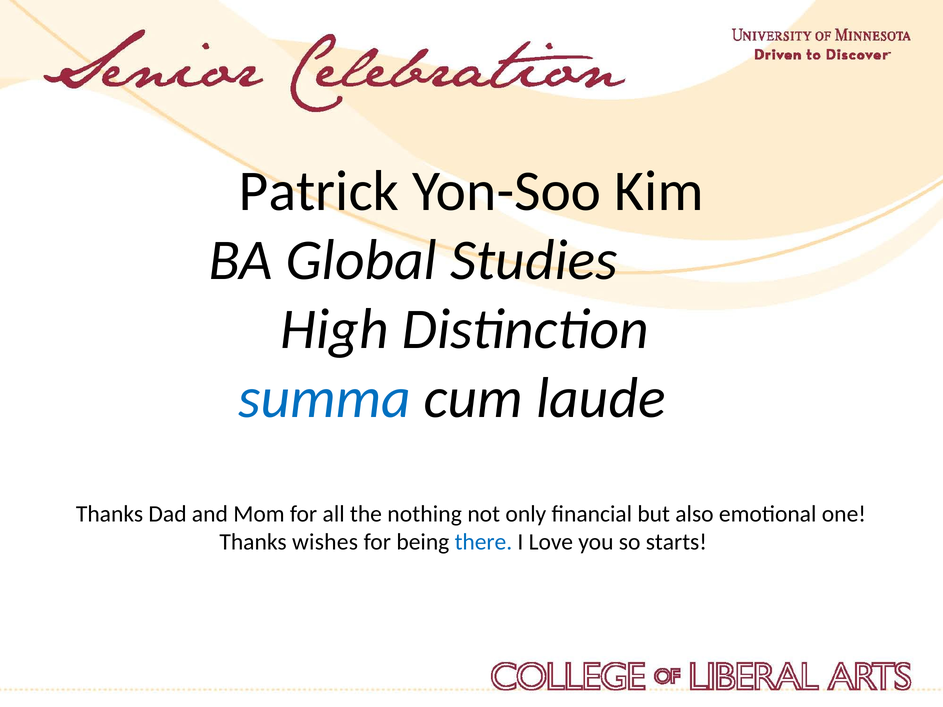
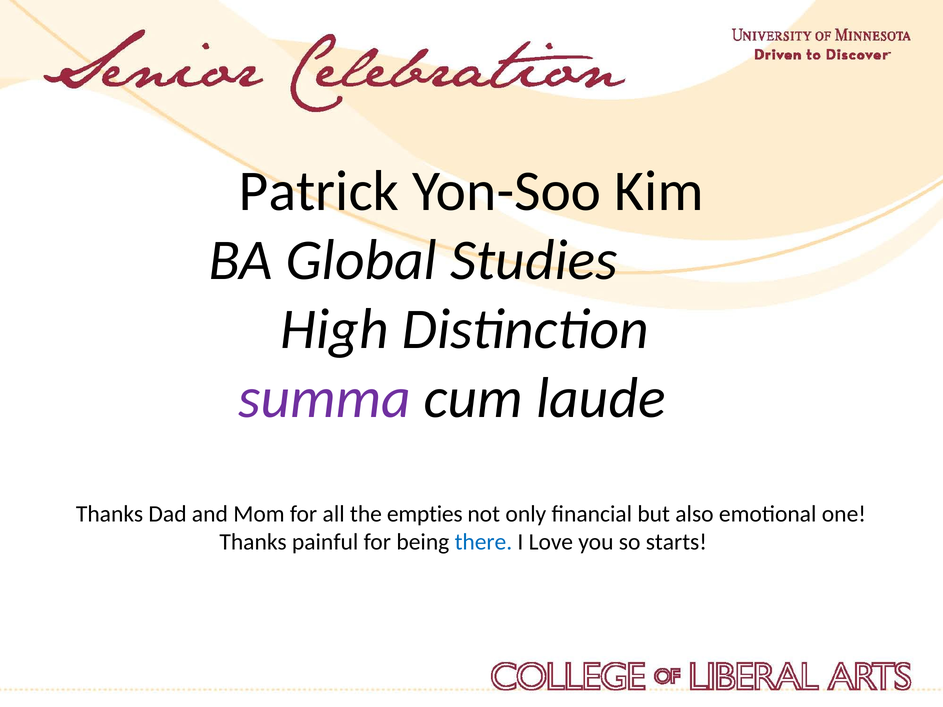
summa colour: blue -> purple (324, 399)
nothing: nothing -> empties (425, 514)
wishes: wishes -> painful (325, 542)
